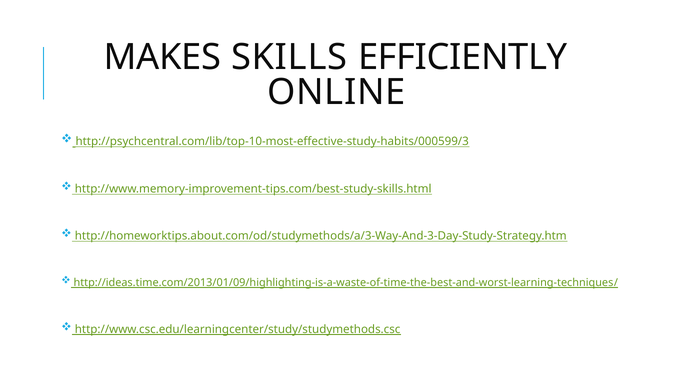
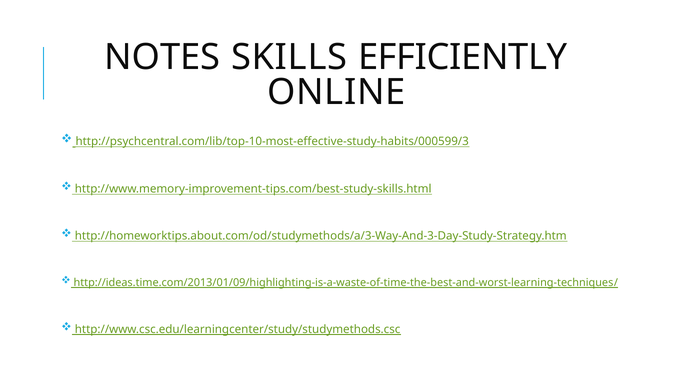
MAKES: MAKES -> NOTES (162, 57)
